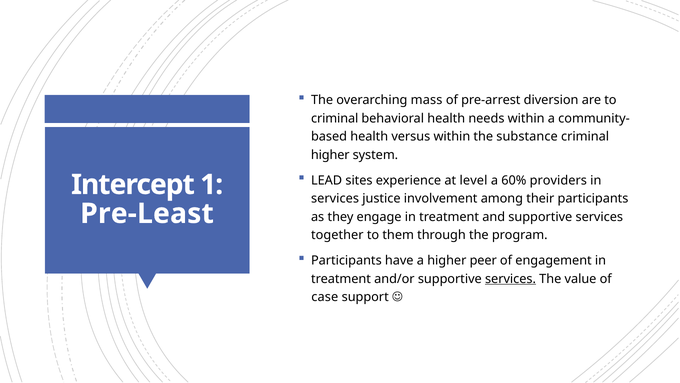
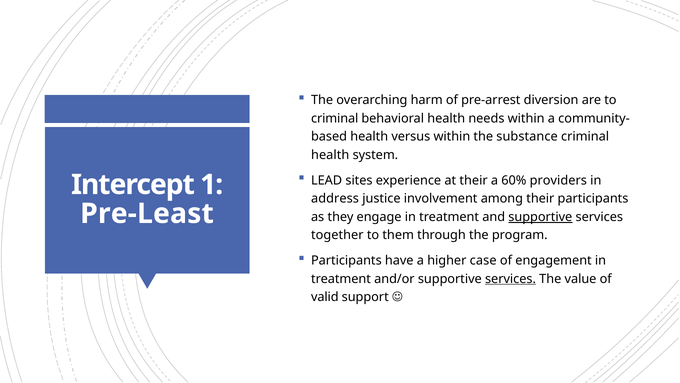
mass: mass -> harm (427, 100)
higher: higher -> health (330, 155)
at level: level -> their (474, 180)
services: services -> address (335, 198)
supportive underline: none -> present (540, 217)
peer: peer -> case (483, 260)
case: case -> valid (325, 297)
